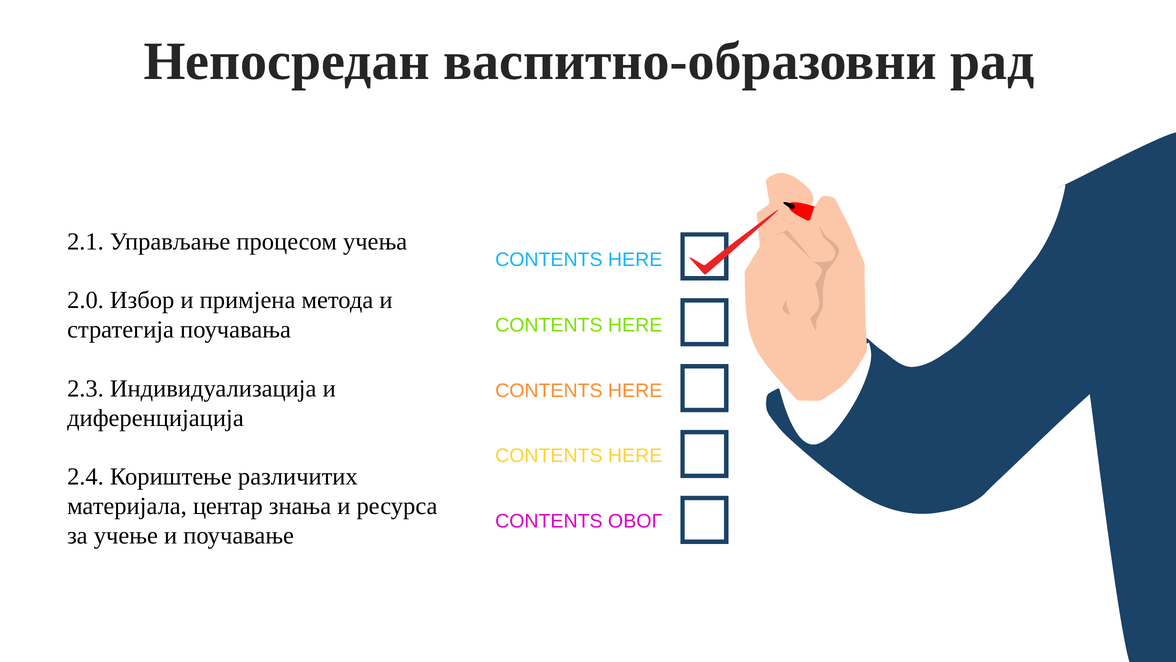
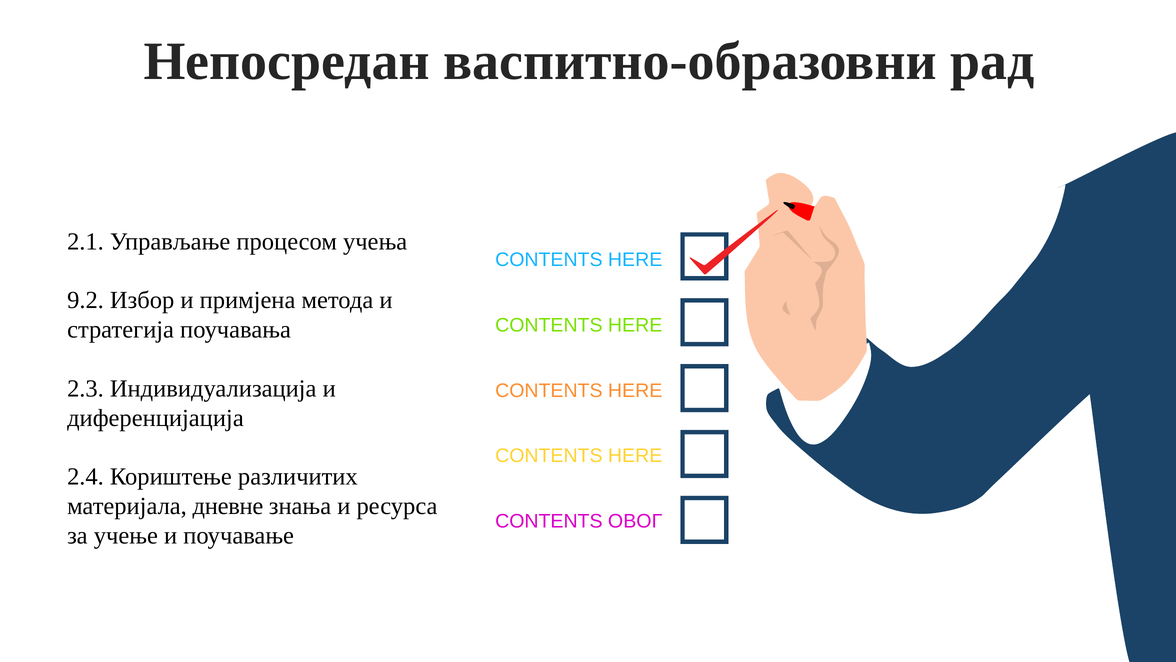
2.0: 2.0 -> 9.2 (86, 300)
центар: центар -> дневне (228, 506)
